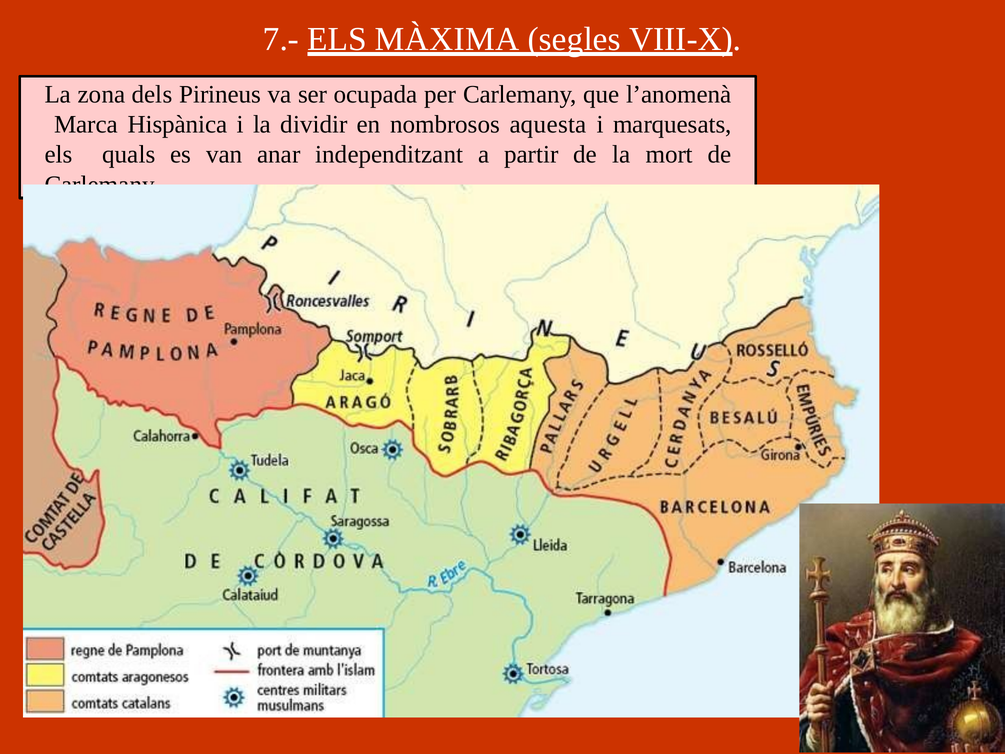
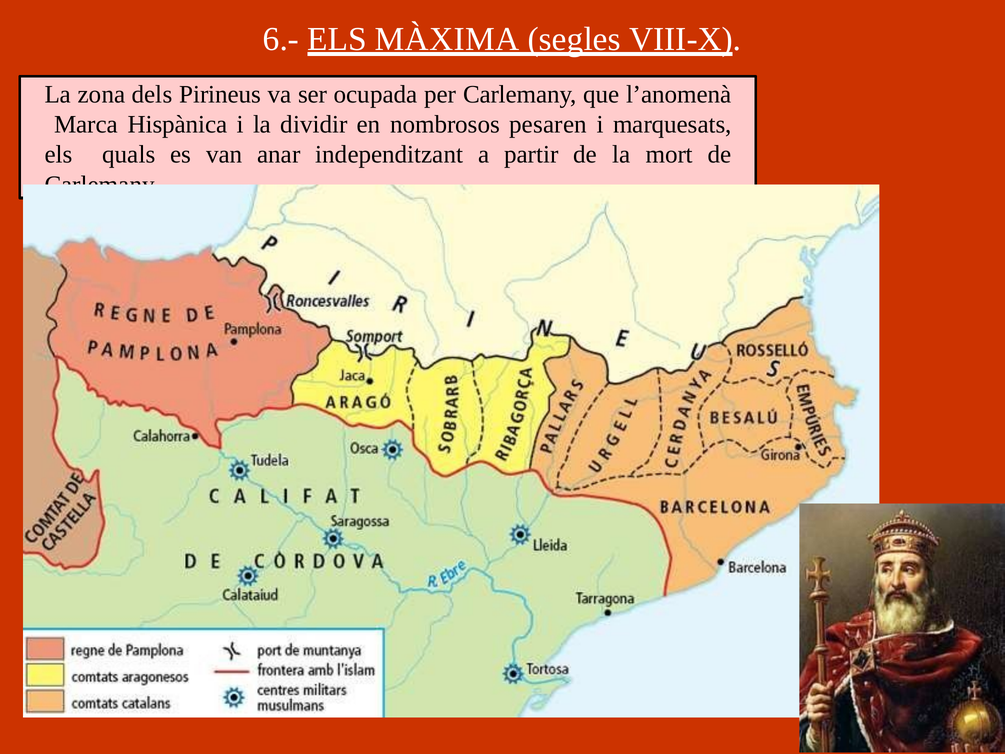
7.-: 7.- -> 6.- (281, 39)
aquesta: aquesta -> pesaren (548, 124)
